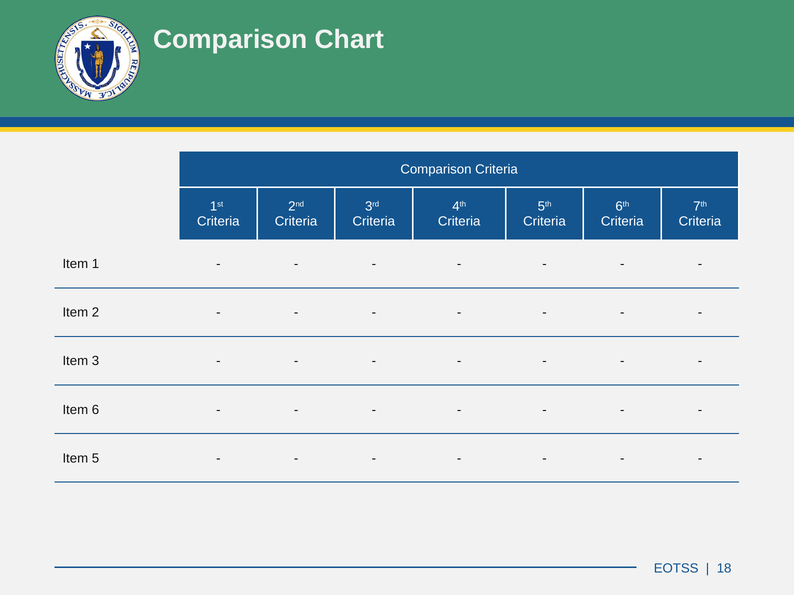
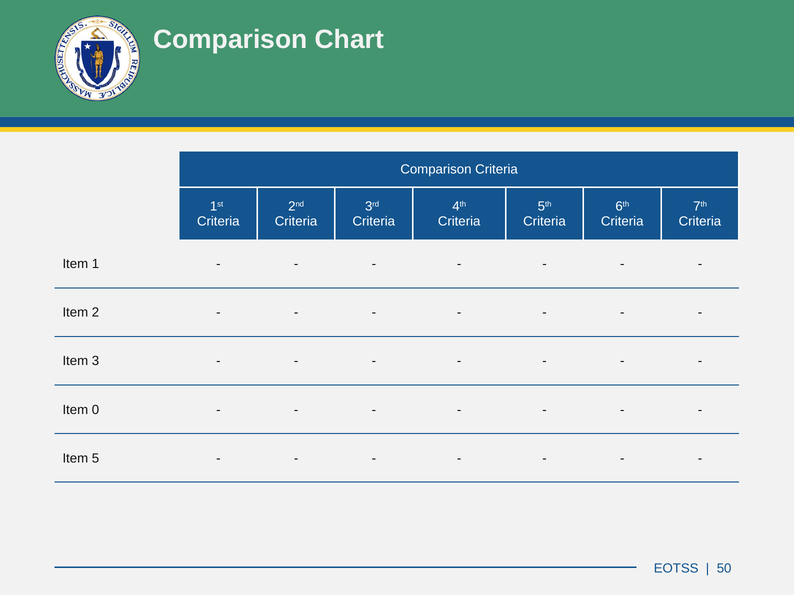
6: 6 -> 0 (96, 410)
18: 18 -> 50 (724, 569)
